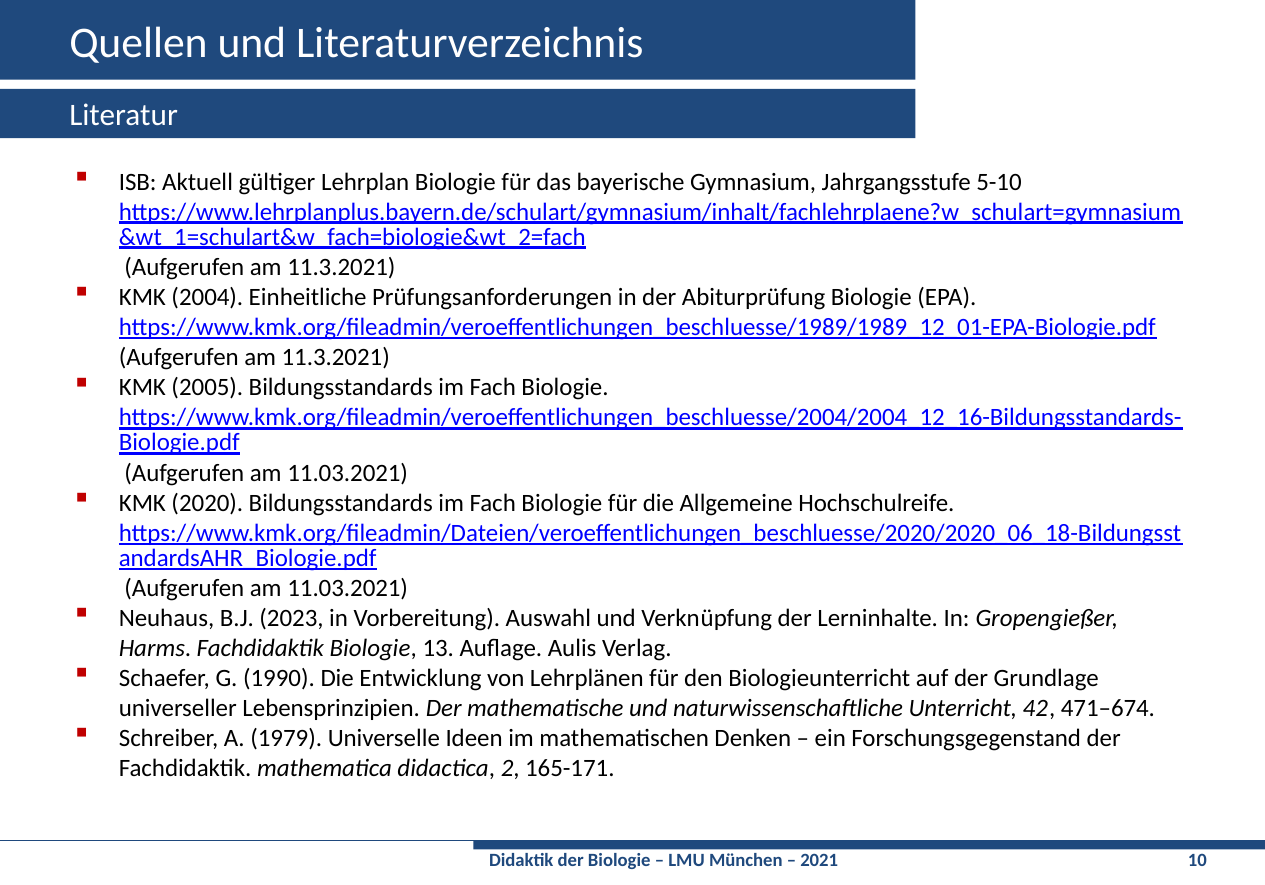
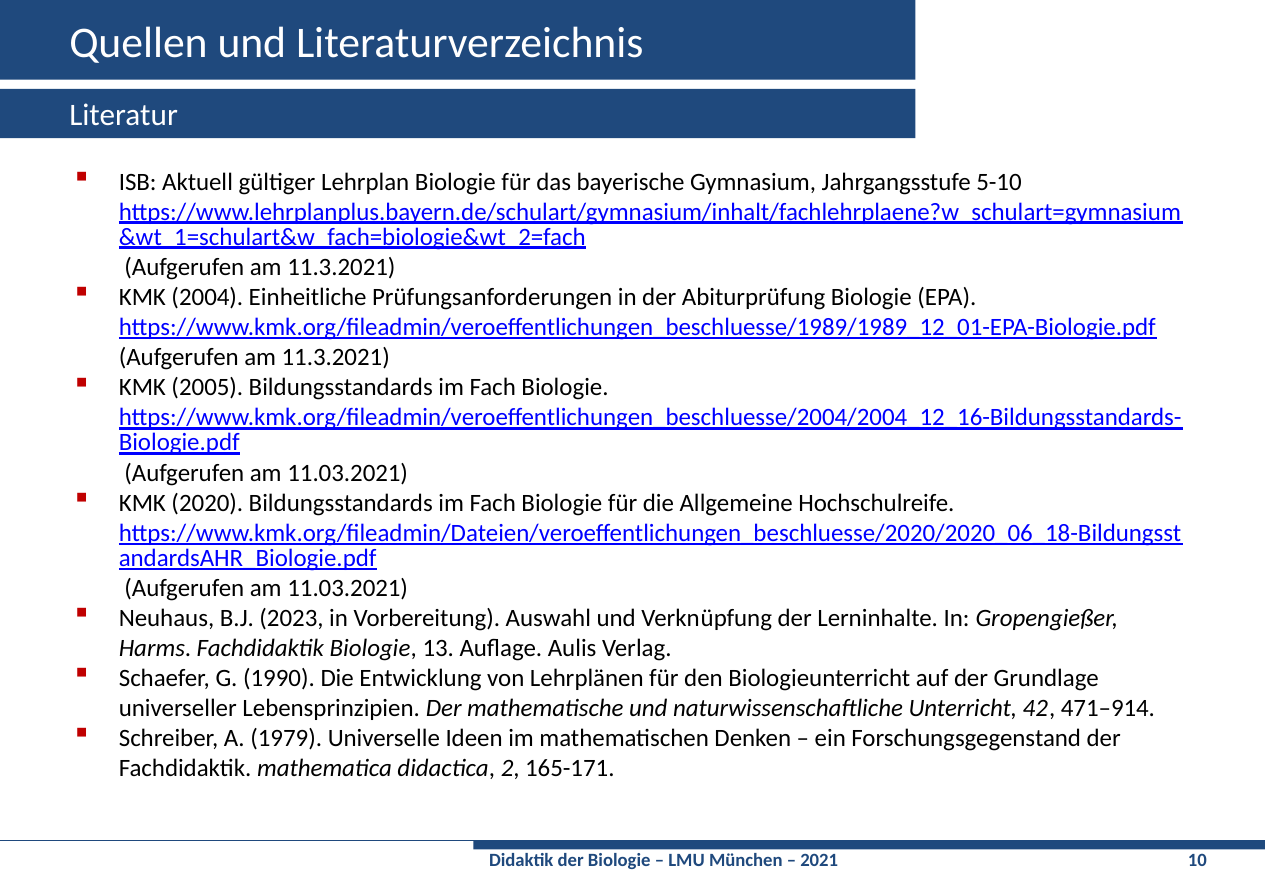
471–674: 471–674 -> 471–914 (1108, 708)
